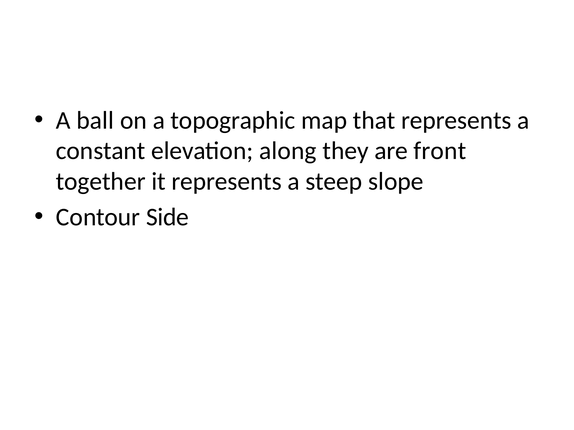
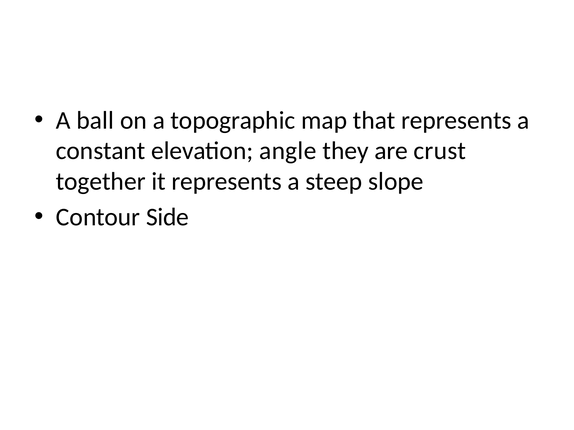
along: along -> angle (288, 151)
front: front -> crust (440, 151)
